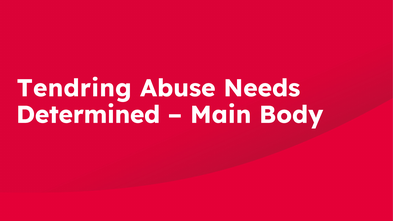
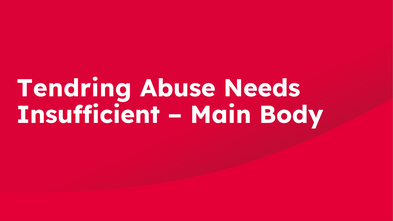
Determined: Determined -> Insufficient (88, 115)
